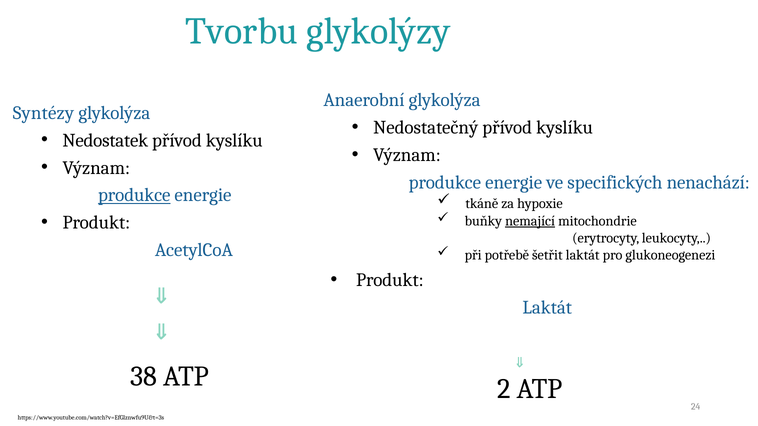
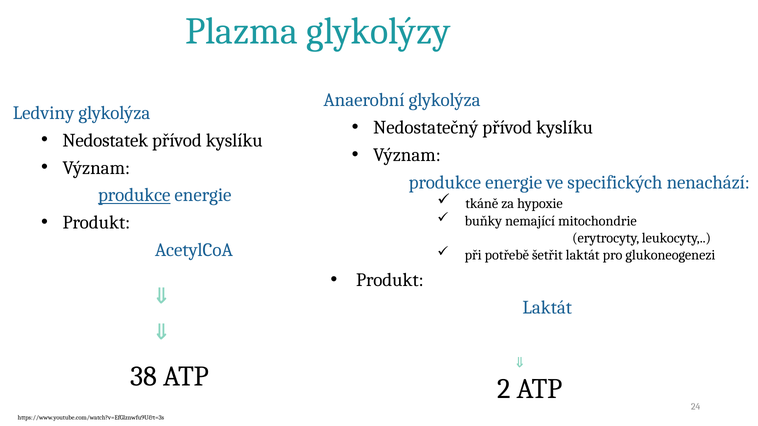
Tvorbu: Tvorbu -> Plazma (242, 31)
Syntézy: Syntézy -> Ledviny (44, 113)
nemající underline: present -> none (530, 221)
